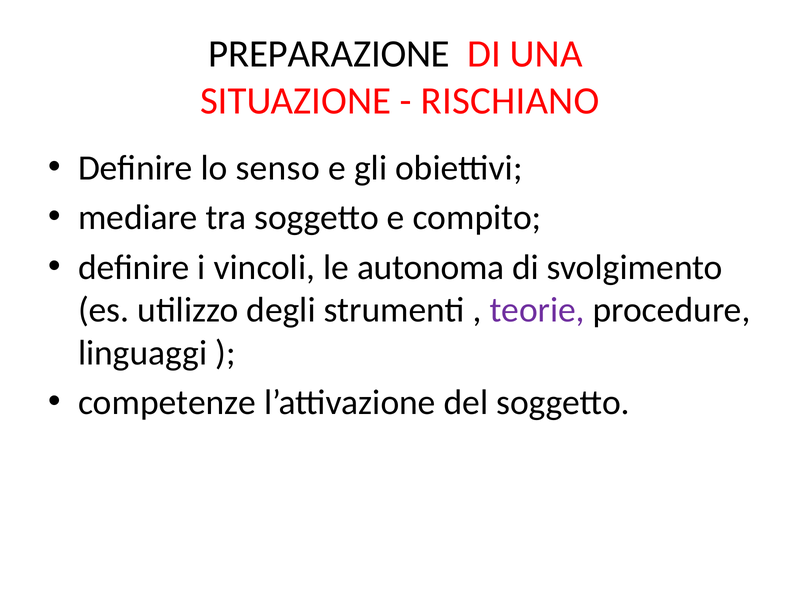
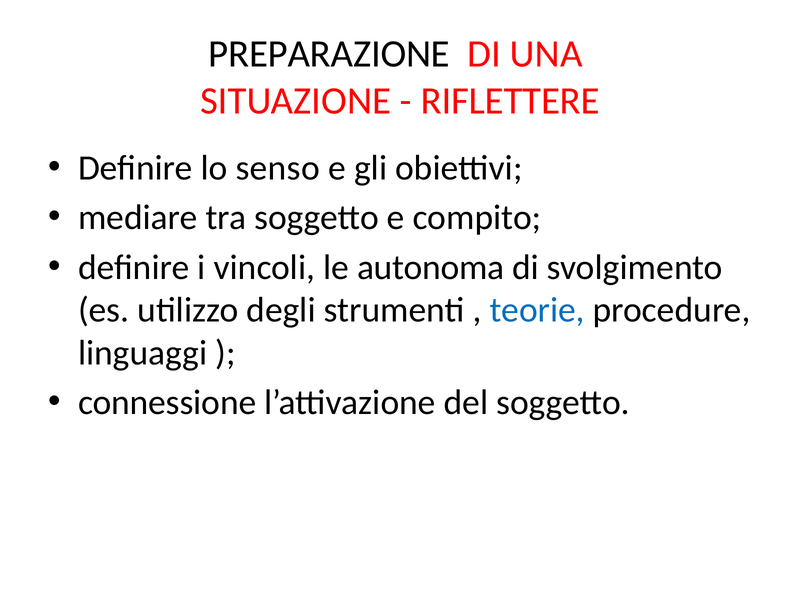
RISCHIANO: RISCHIANO -> RIFLETTERE (510, 101)
teorie colour: purple -> blue (537, 310)
competenze: competenze -> connessione (167, 403)
